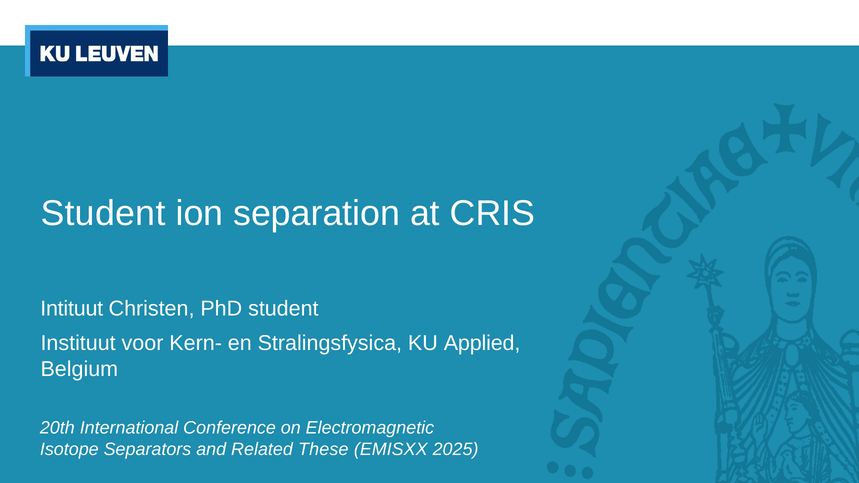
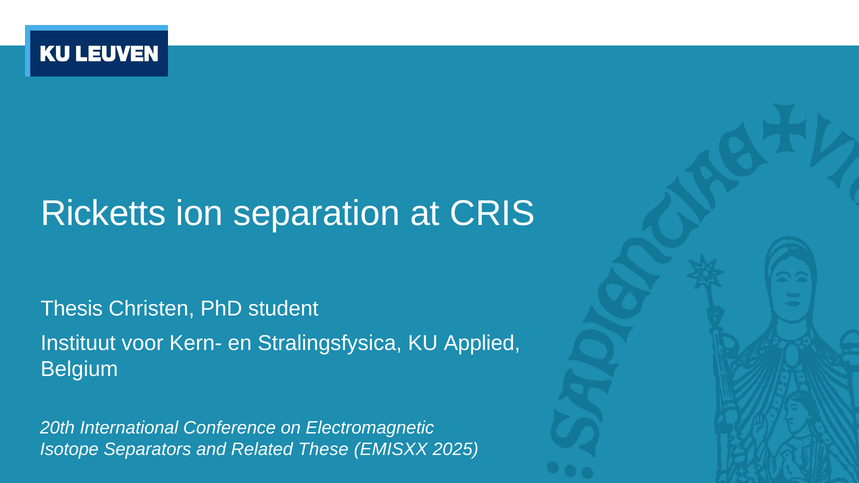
Student: Student -> Ricketts (103, 213)
Intituut: Intituut -> Thesis (72, 309)
